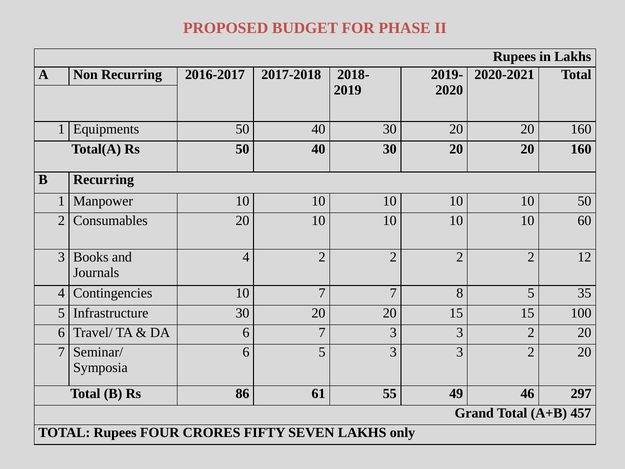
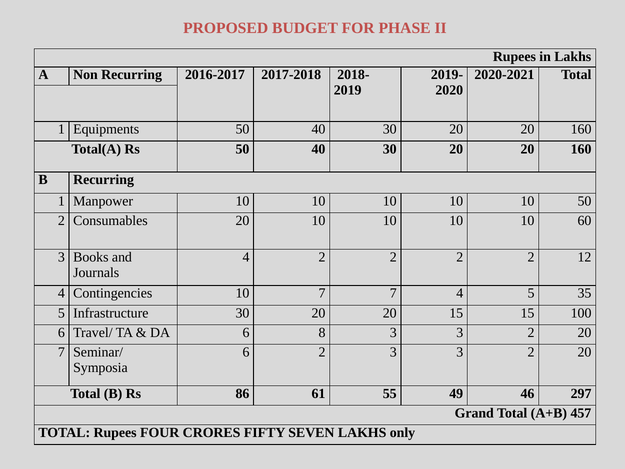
7 8: 8 -> 4 (460, 293)
6 7: 7 -> 8 (322, 332)
6 5: 5 -> 2 (322, 352)
